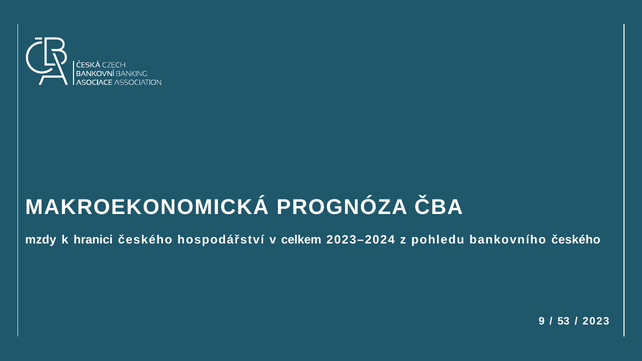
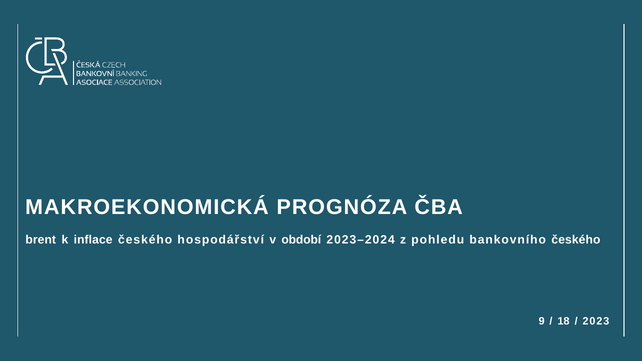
mzdy: mzdy -> brent (41, 240)
hranici: hranici -> inflace (93, 240)
celkem: celkem -> období (301, 240)
53: 53 -> 18 (564, 321)
